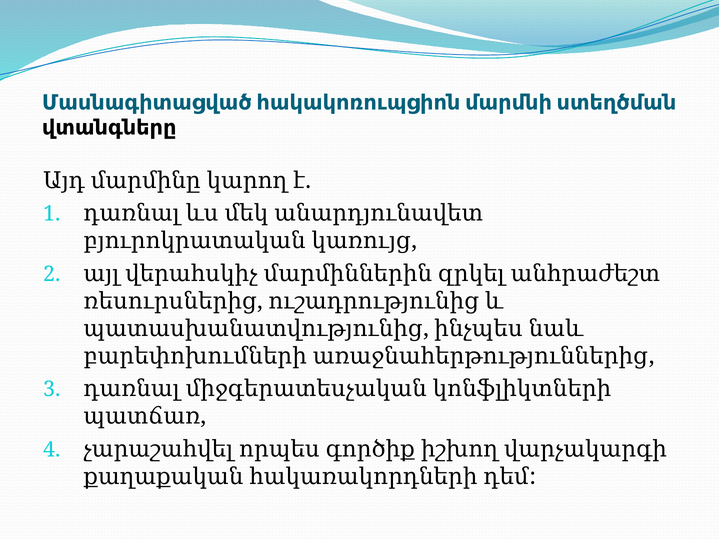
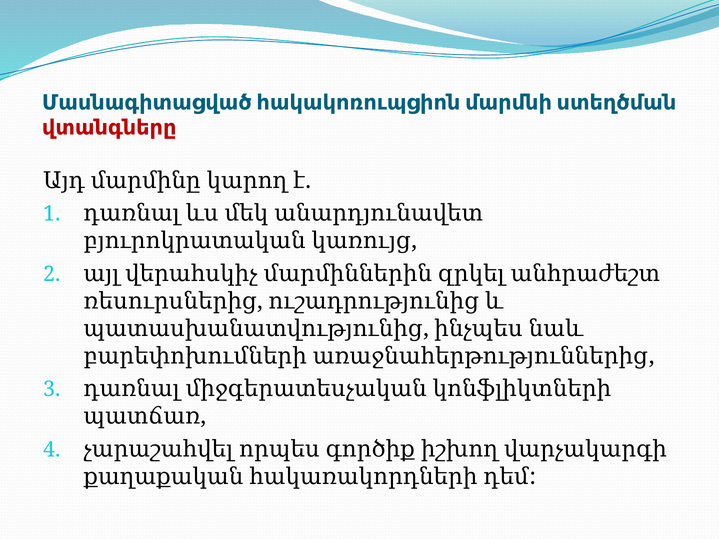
վտանգները colour: black -> red (109, 128)
